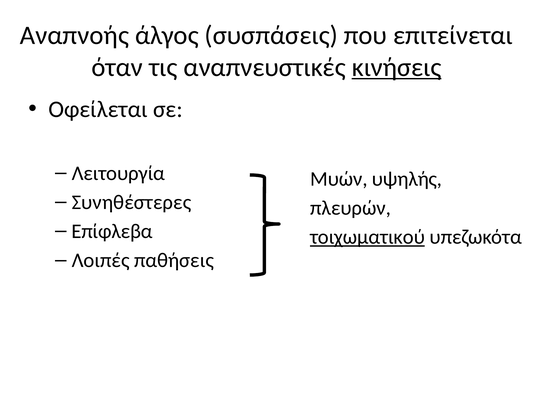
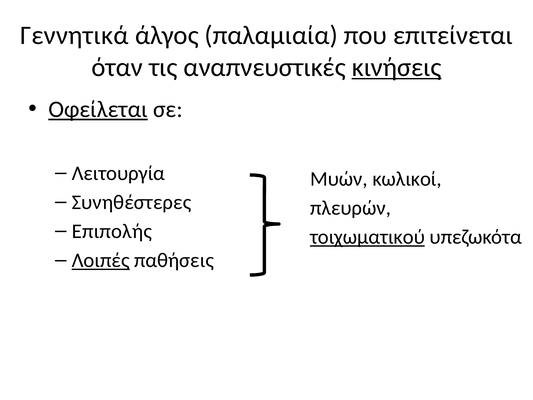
Αναπνοής: Αναπνοής -> Γεννητικά (74, 35)
συσπάσεις: συσπάσεις -> παλαμιαία (271, 35)
Οφείλεται underline: none -> present (98, 109)
υψηλής: υψηλής -> κωλικοί (407, 179)
Επίφλεβα: Επίφλεβα -> Επιπολής (112, 231)
Λοιπές underline: none -> present (101, 260)
